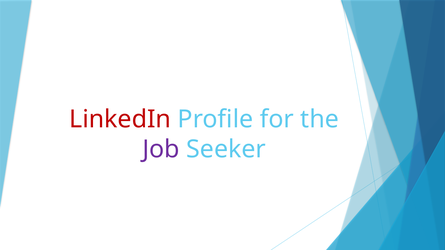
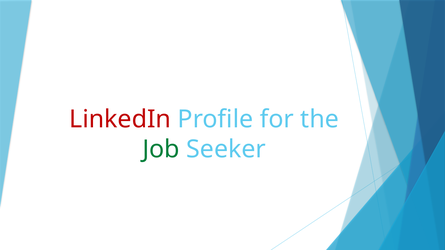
Job colour: purple -> green (161, 150)
